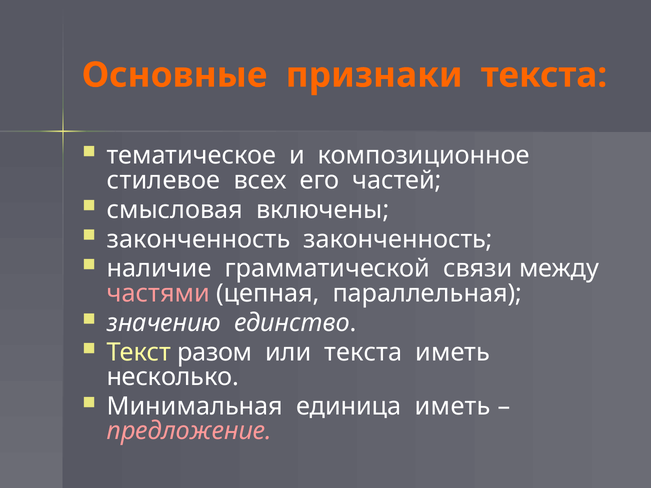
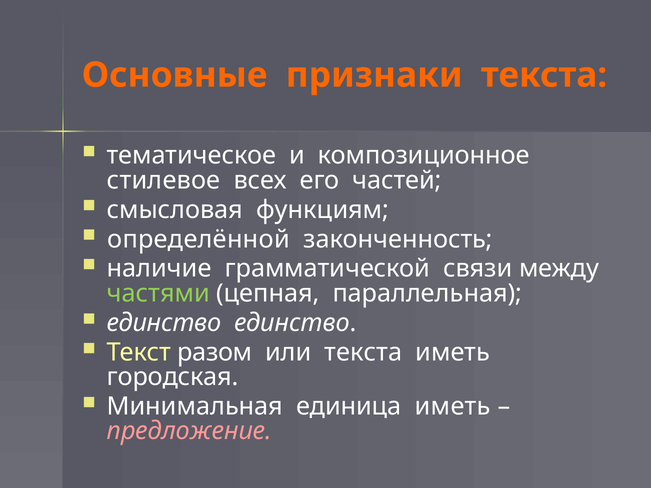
включены: включены -> функциям (323, 210)
законченность: законченность -> определённой (198, 239)
частями colour: pink -> light green (158, 293)
значению: значению -> единство (164, 323)
несколько: несколько -> городская (173, 377)
